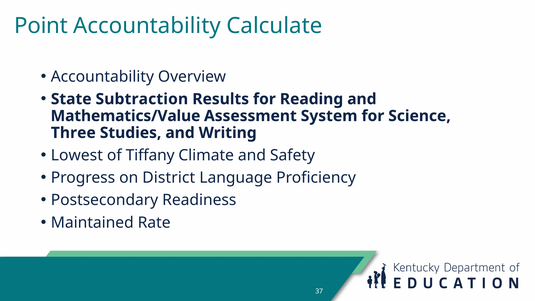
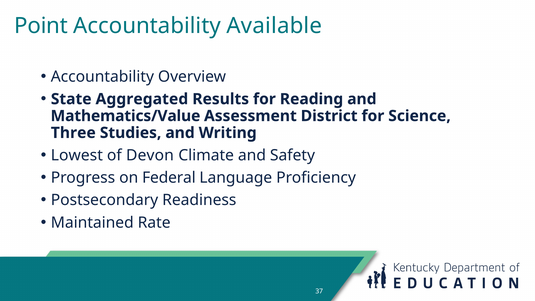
Calculate: Calculate -> Available (274, 26)
Subtraction: Subtraction -> Aggregated (142, 99)
System: System -> District (329, 116)
Tiffany: Tiffany -> Devon (150, 155)
District: District -> Federal (169, 178)
